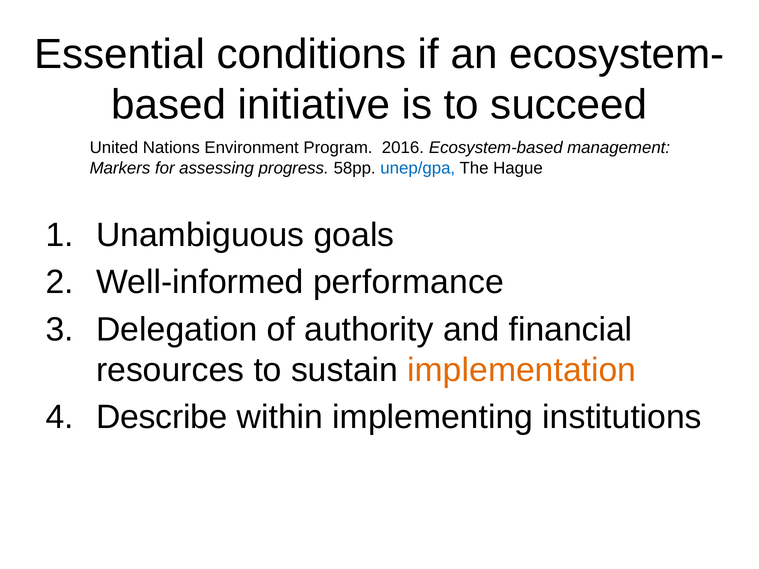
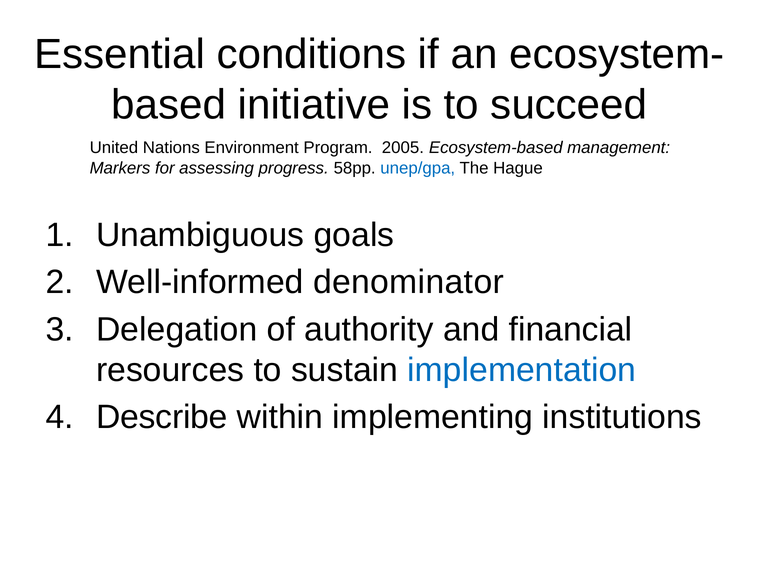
2016: 2016 -> 2005 (403, 148)
performance: performance -> denominator (408, 282)
implementation colour: orange -> blue (522, 370)
